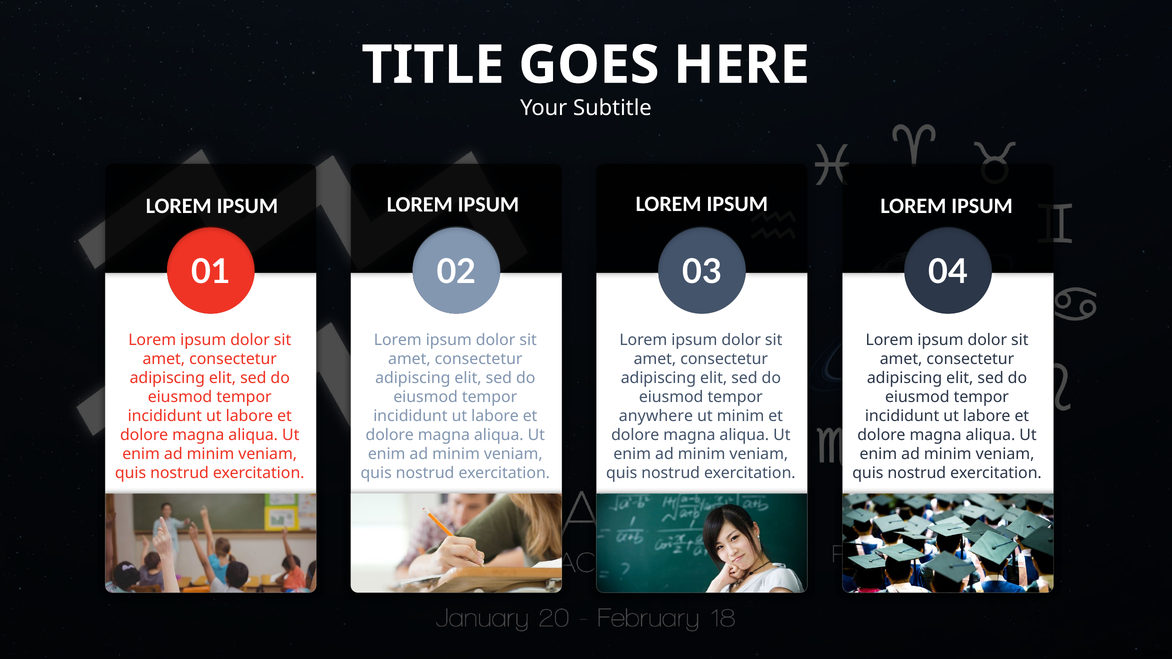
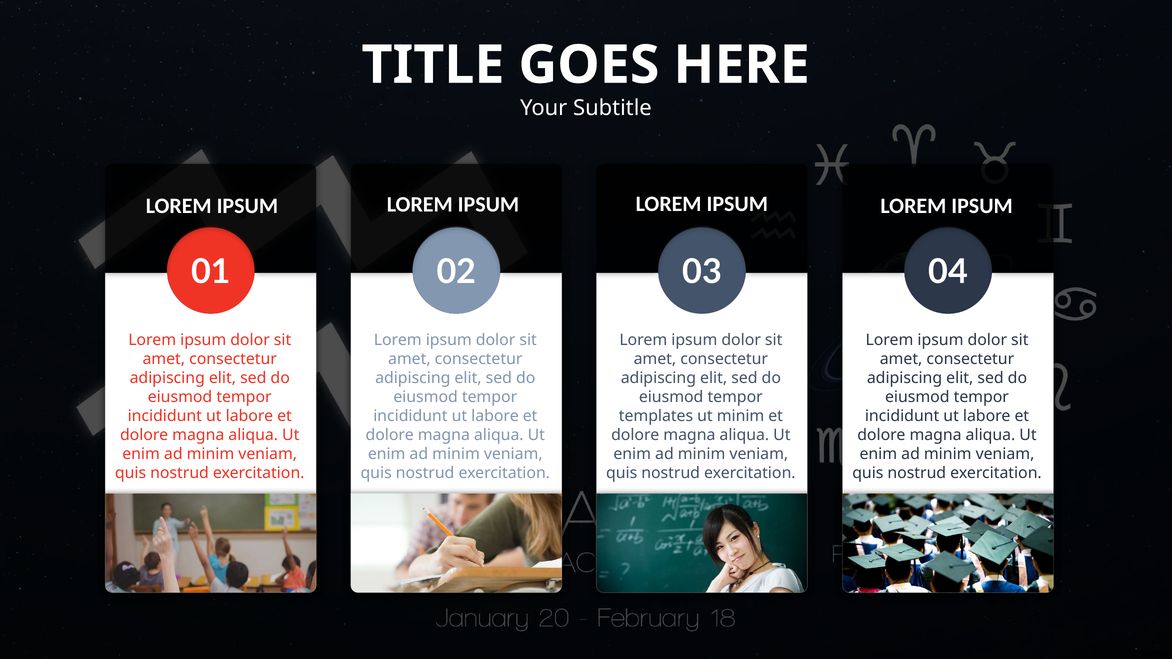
anywhere: anywhere -> templates (656, 416)
